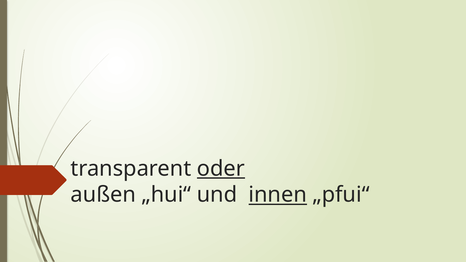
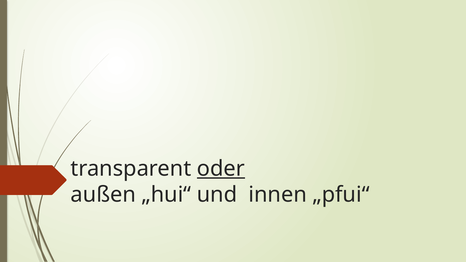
innen underline: present -> none (278, 195)
